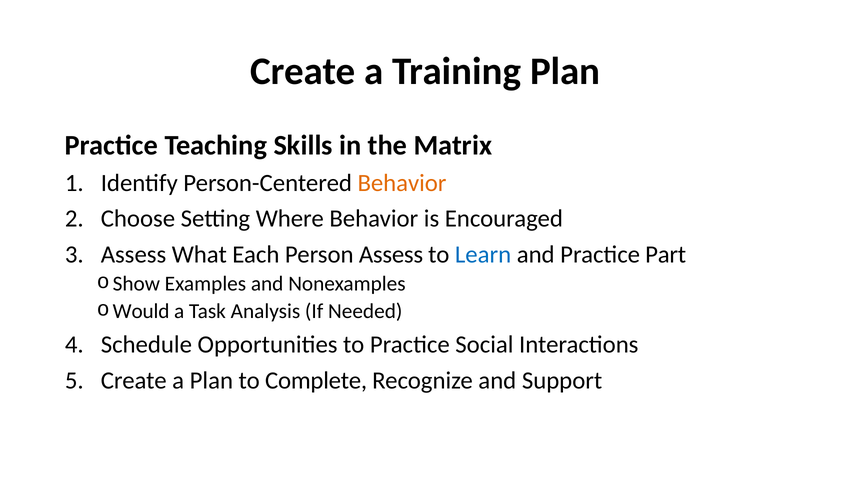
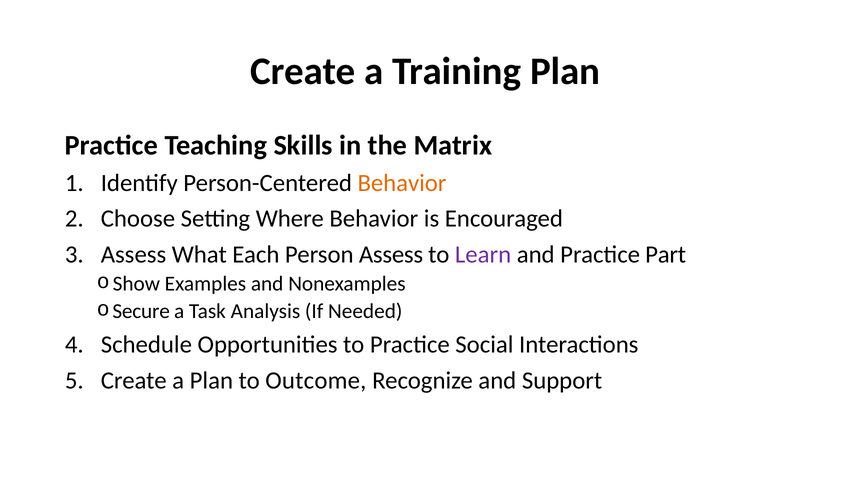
Learn colour: blue -> purple (483, 255)
Would: Would -> Secure (141, 311)
Complete: Complete -> Outcome (316, 381)
